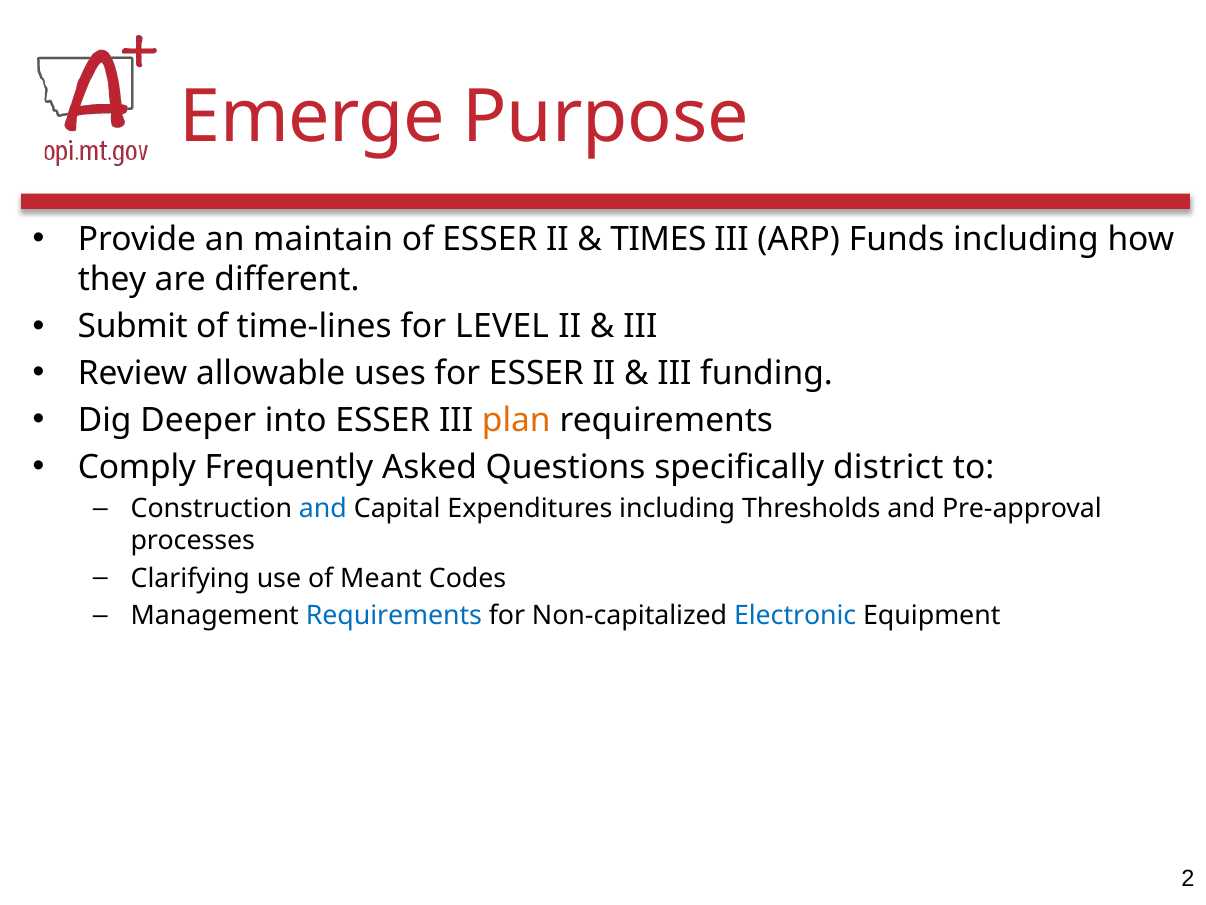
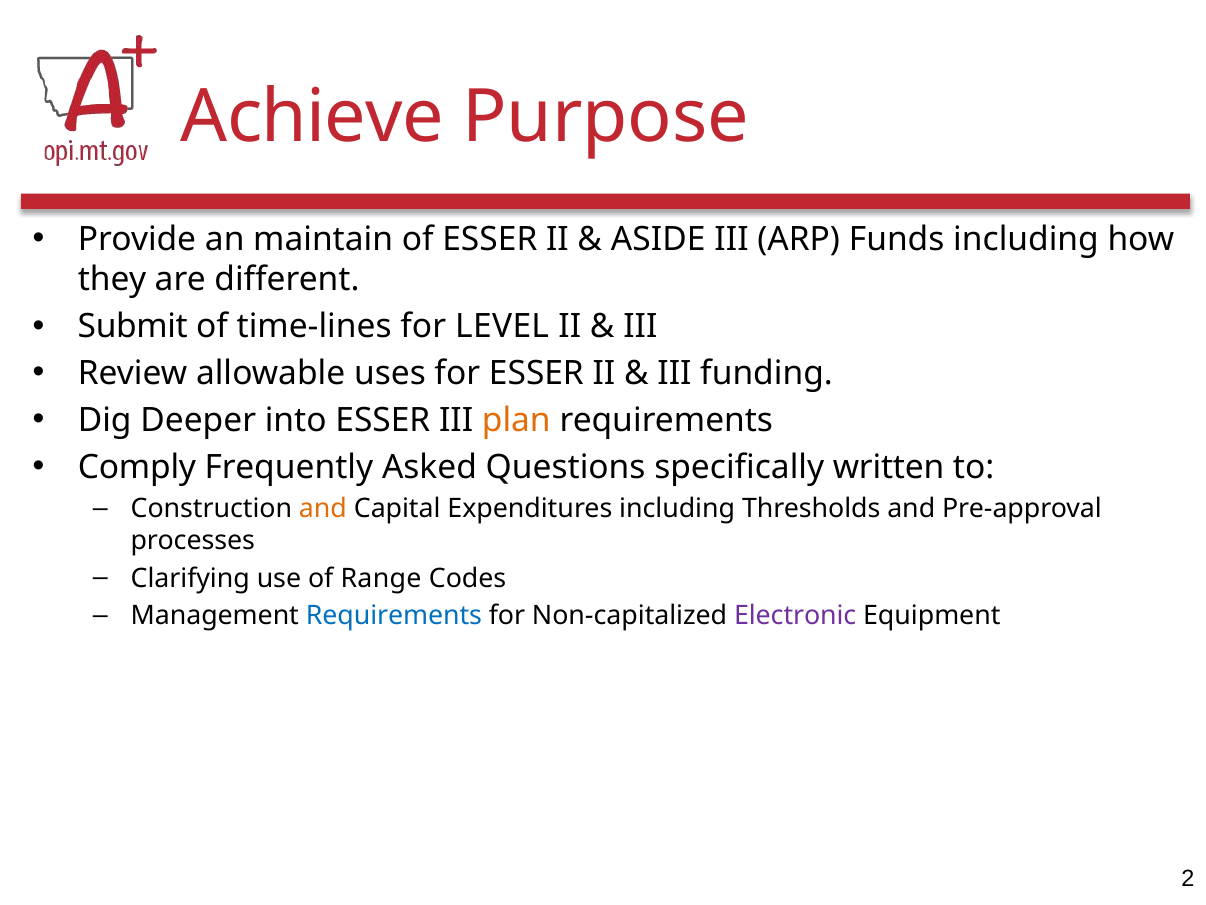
Emerge: Emerge -> Achieve (312, 117)
TIMES: TIMES -> ASIDE (658, 240)
district: district -> written (889, 467)
and colour: blue -> orange (323, 508)
Meant: Meant -> Range (381, 578)
Electronic colour: blue -> purple (795, 616)
